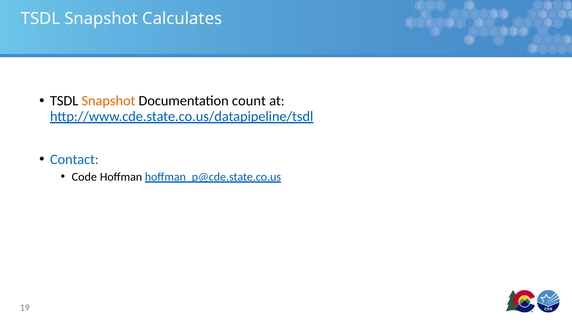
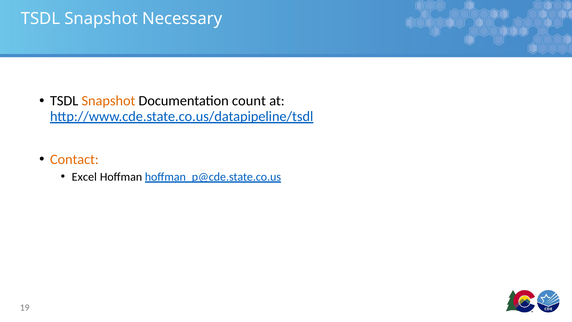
Calculates: Calculates -> Necessary (182, 19)
Contact colour: blue -> orange (74, 159)
Code: Code -> Excel (84, 177)
